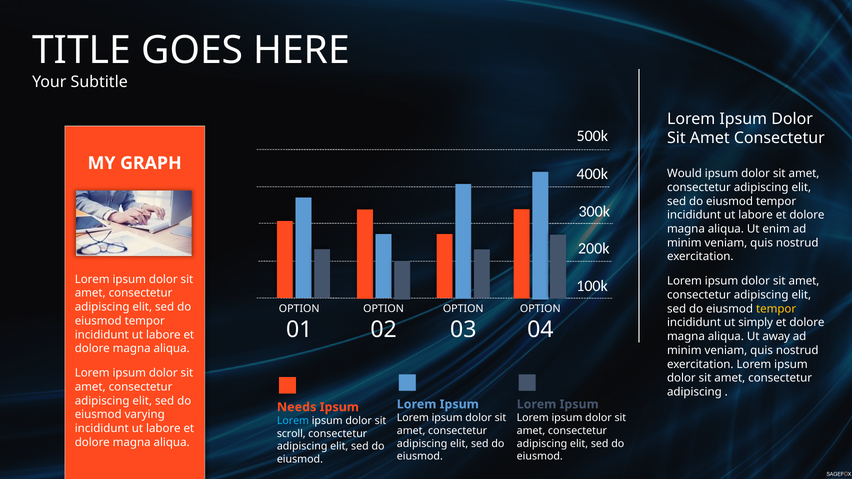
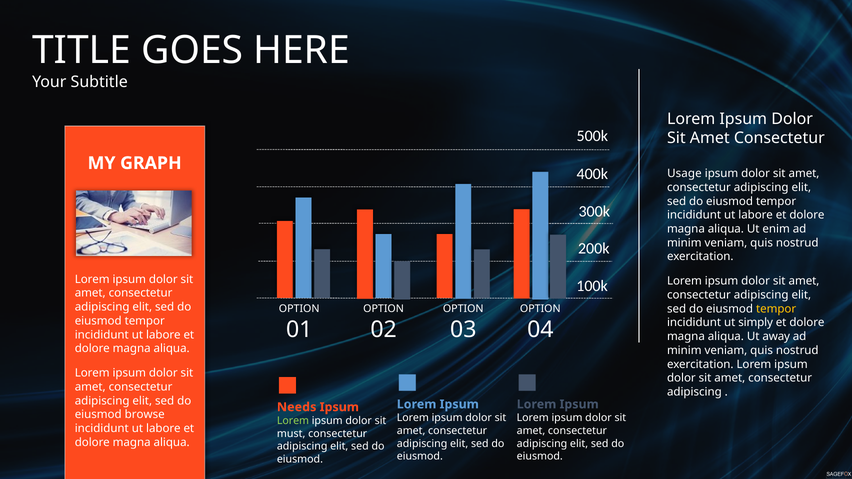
Would: Would -> Usage (684, 174)
varying: varying -> browse (145, 415)
Lorem colour: light blue -> light green (293, 421)
scroll: scroll -> must (291, 434)
